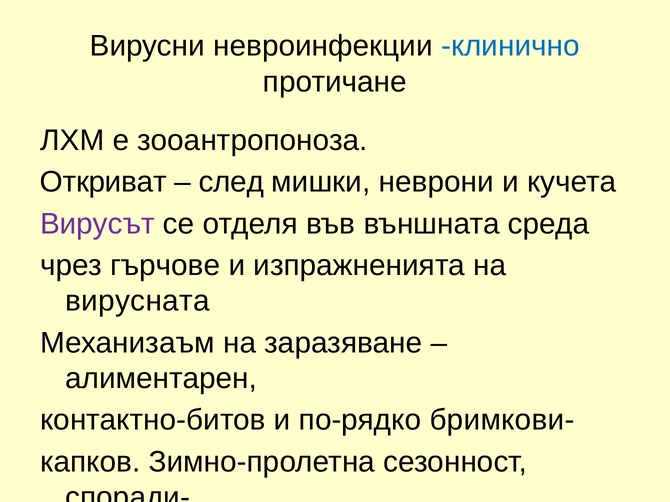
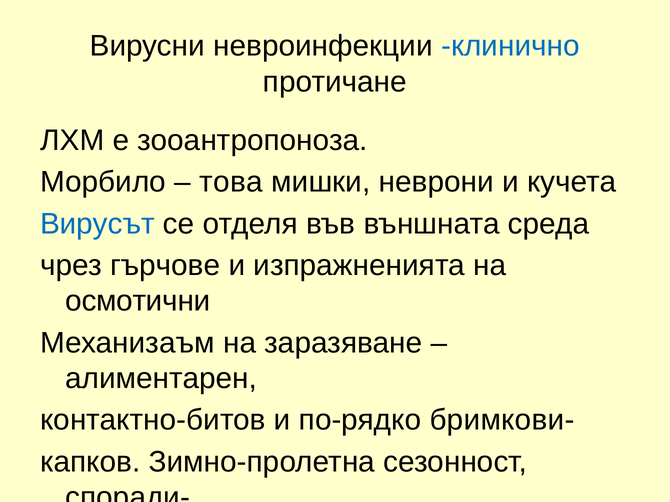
Откриват: Откриват -> Морбило (103, 182)
след: след -> това (231, 182)
Вирусът colour: purple -> blue (97, 224)
вирусната: вирусната -> осмотични (138, 301)
